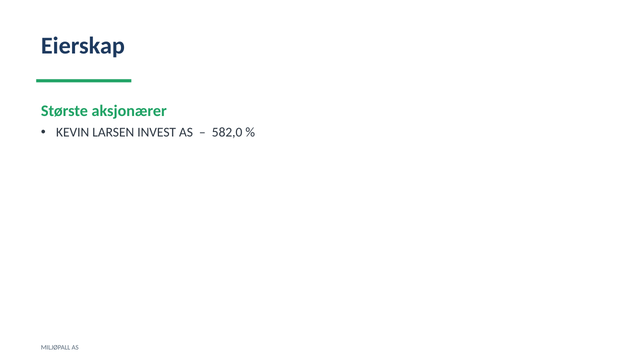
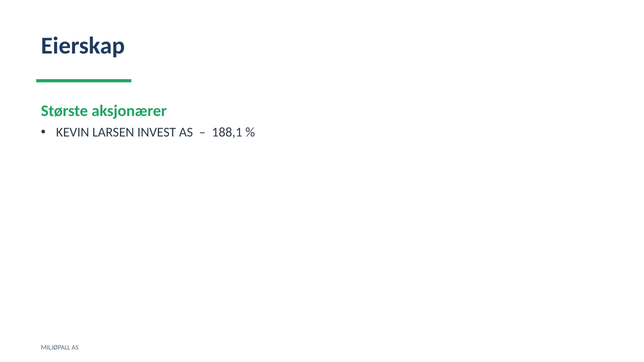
582,0: 582,0 -> 188,1 (227, 132)
